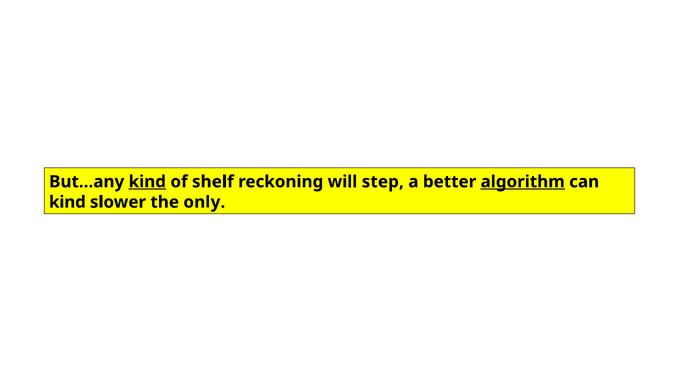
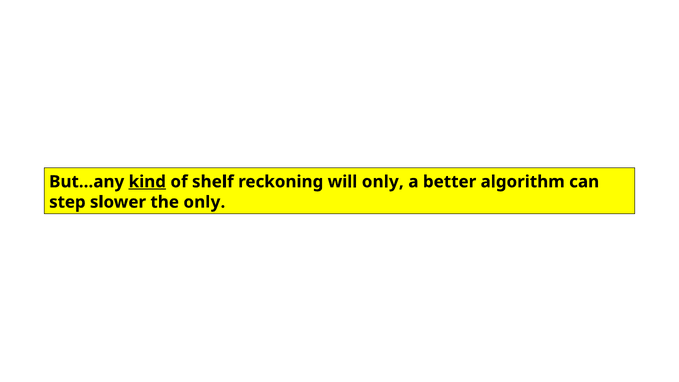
will step: step -> only (383, 182)
algorithm underline: present -> none (523, 182)
kind: kind -> step (67, 202)
